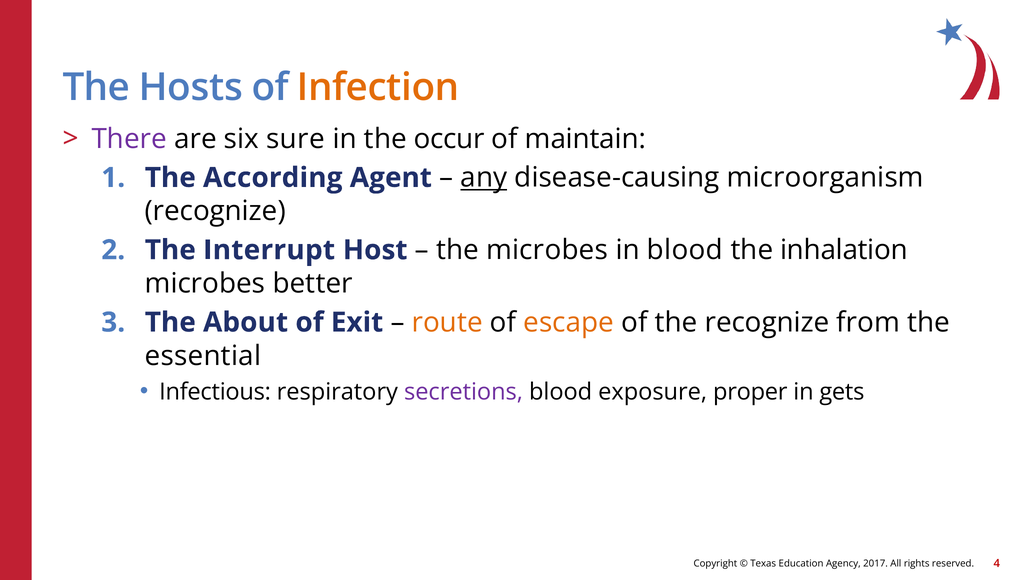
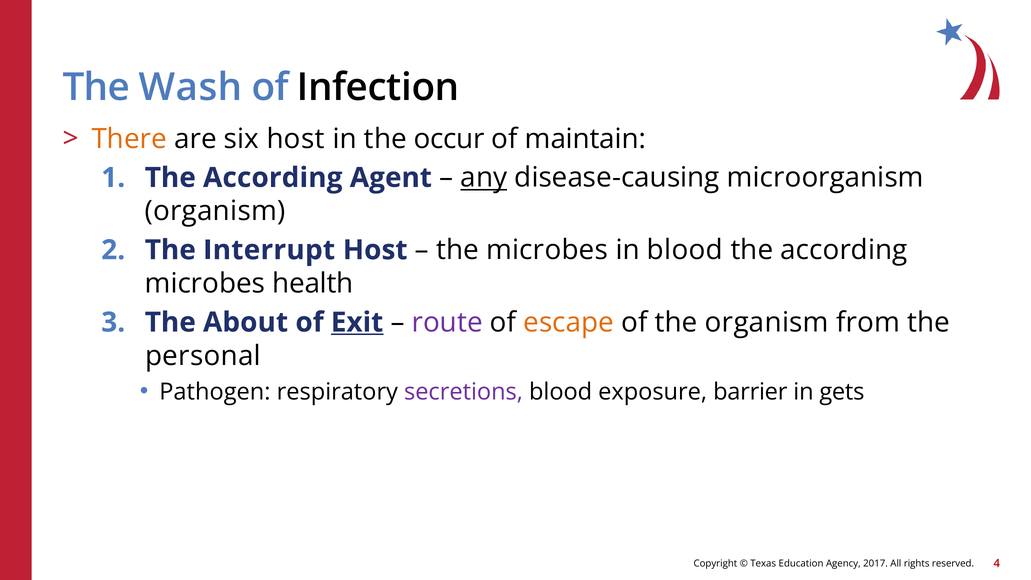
Hosts: Hosts -> Wash (191, 87)
Infection colour: orange -> black (378, 87)
There colour: purple -> orange (129, 139)
six sure: sure -> host (296, 139)
recognize: recognize -> organism (215, 211)
inhalation: inhalation -> according (844, 250)
better: better -> health (313, 283)
Exit underline: none -> present (357, 322)
route colour: orange -> purple (447, 322)
the recognize: recognize -> organism (767, 322)
essential: essential -> personal (203, 356)
Infectious: Infectious -> Pathogen (215, 392)
proper: proper -> barrier (750, 392)
